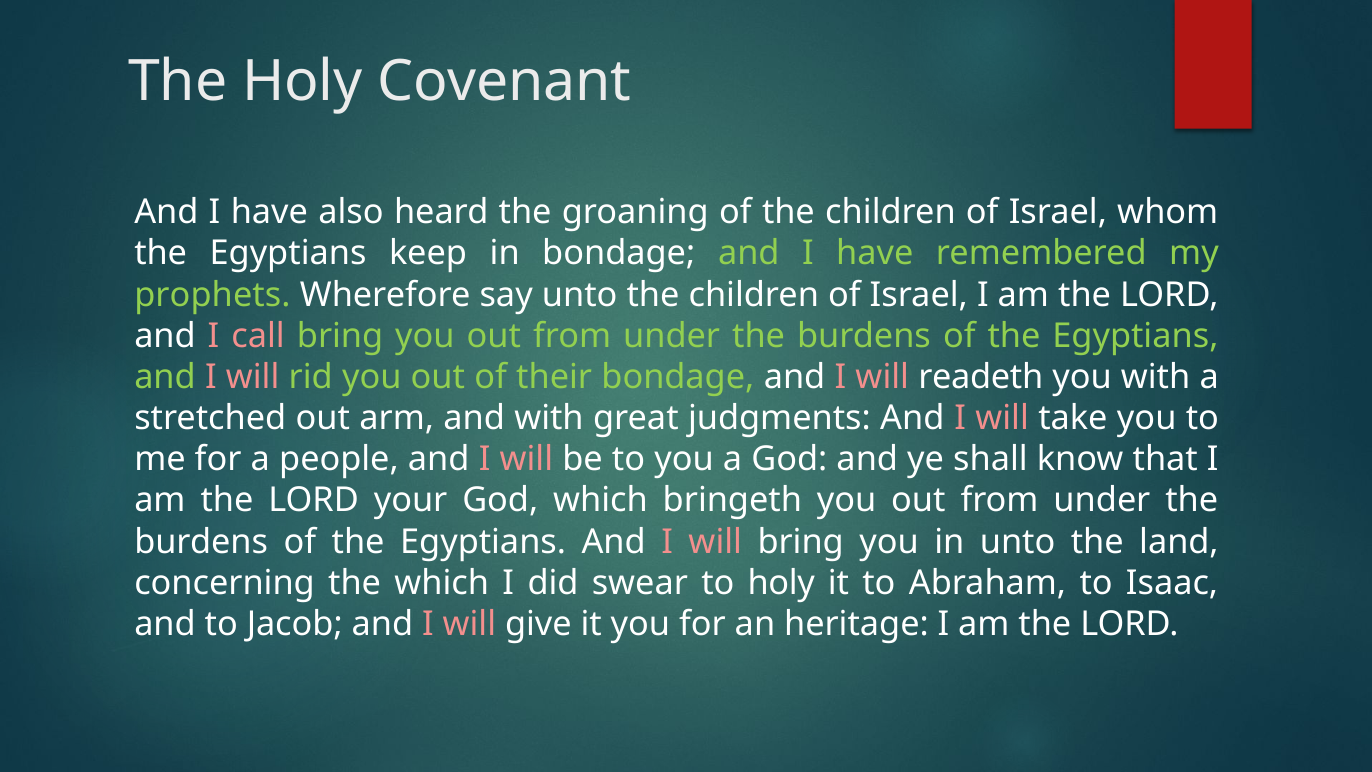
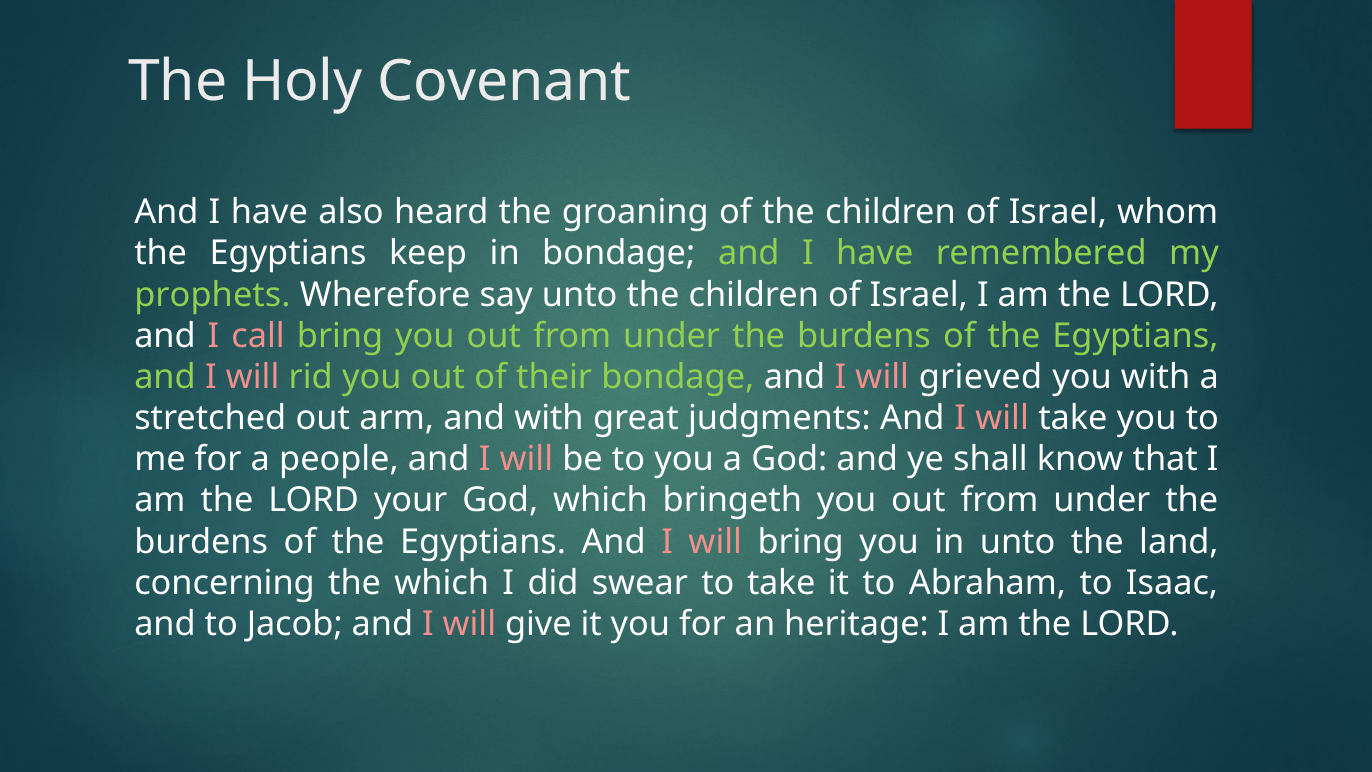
readeth: readeth -> grieved (980, 377)
to holy: holy -> take (781, 583)
